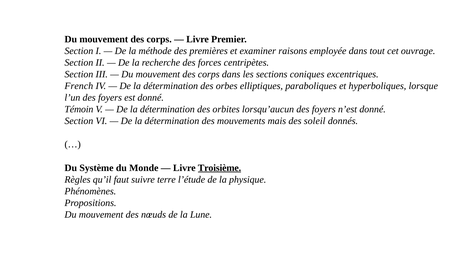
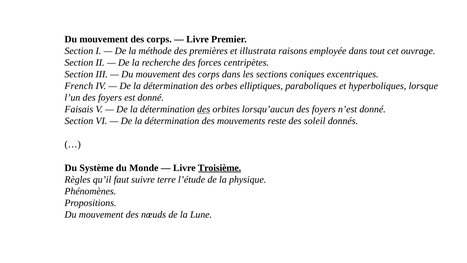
examiner: examiner -> illustrata (258, 51)
Témoin: Témoin -> Faisais (79, 109)
des underline: none -> present (204, 109)
mais: mais -> reste (277, 121)
